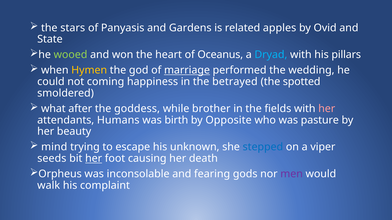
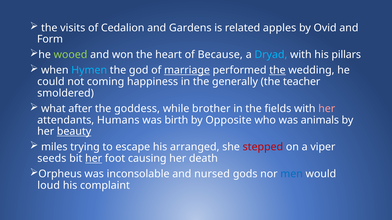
stars: stars -> visits (73, 28)
Panyasis: Panyasis -> Cedalion (123, 28)
State: State -> Form (50, 39)
Oceanus: Oceanus -> Because (220, 55)
Hymen colour: yellow -> light blue (89, 70)
the underline: none -> present (277, 70)
betrayed: betrayed -> generally (235, 82)
spotted: spotted -> teacher (302, 82)
pasture: pasture -> animals (320, 120)
beauty underline: none -> present (74, 132)
mind: mind -> miles (54, 147)
unknown: unknown -> arranged (195, 147)
stepped colour: blue -> red (263, 147)
fearing: fearing -> nursed (212, 174)
men colour: purple -> blue (292, 174)
walk: walk -> loud (49, 186)
